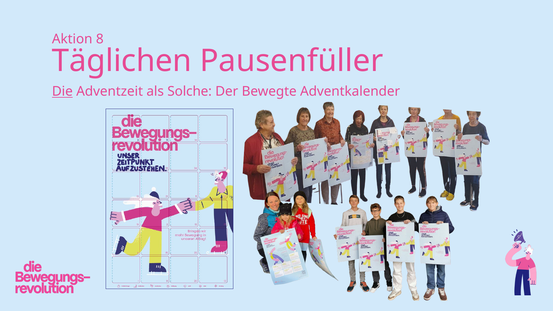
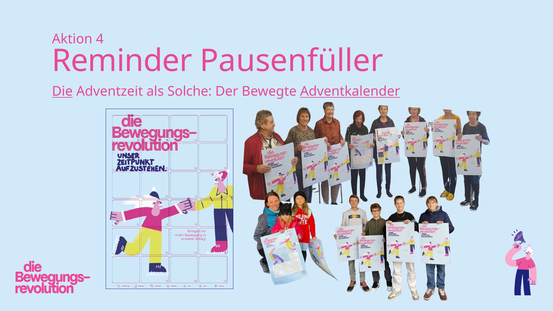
8: 8 -> 4 (100, 39)
Täglichen: Täglichen -> Reminder (122, 61)
Adventkalender underline: none -> present (350, 92)
